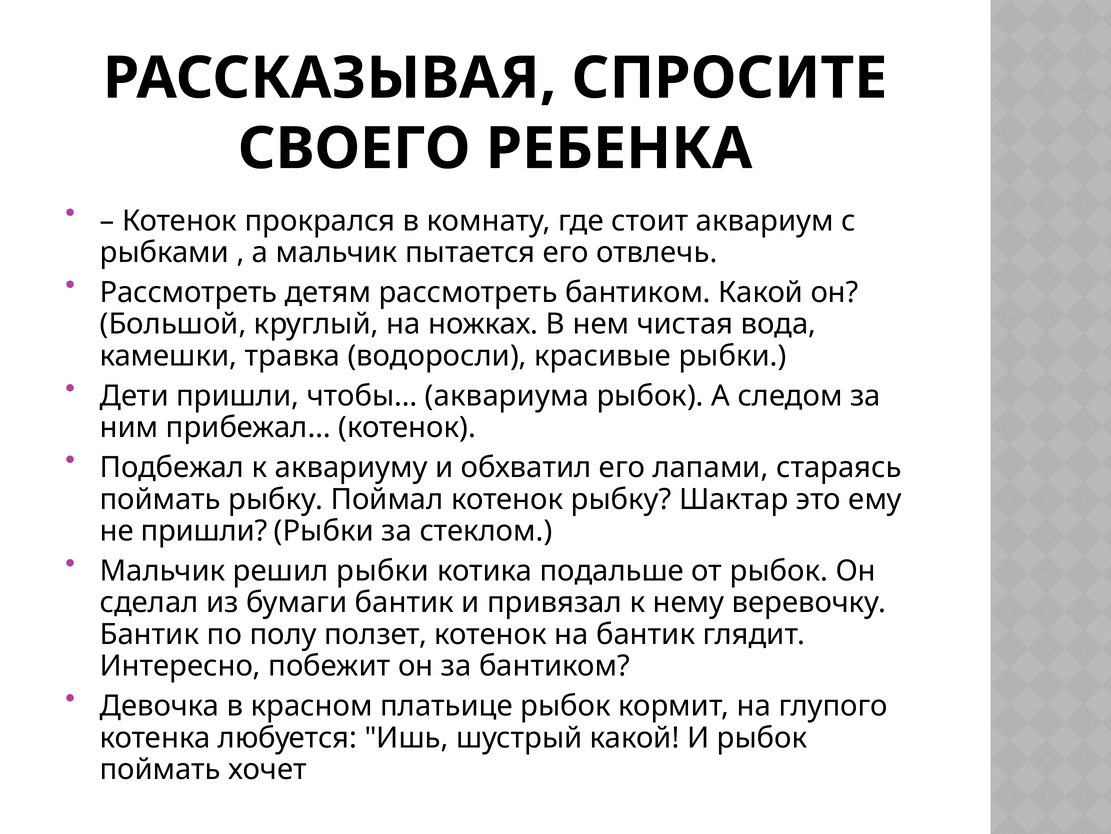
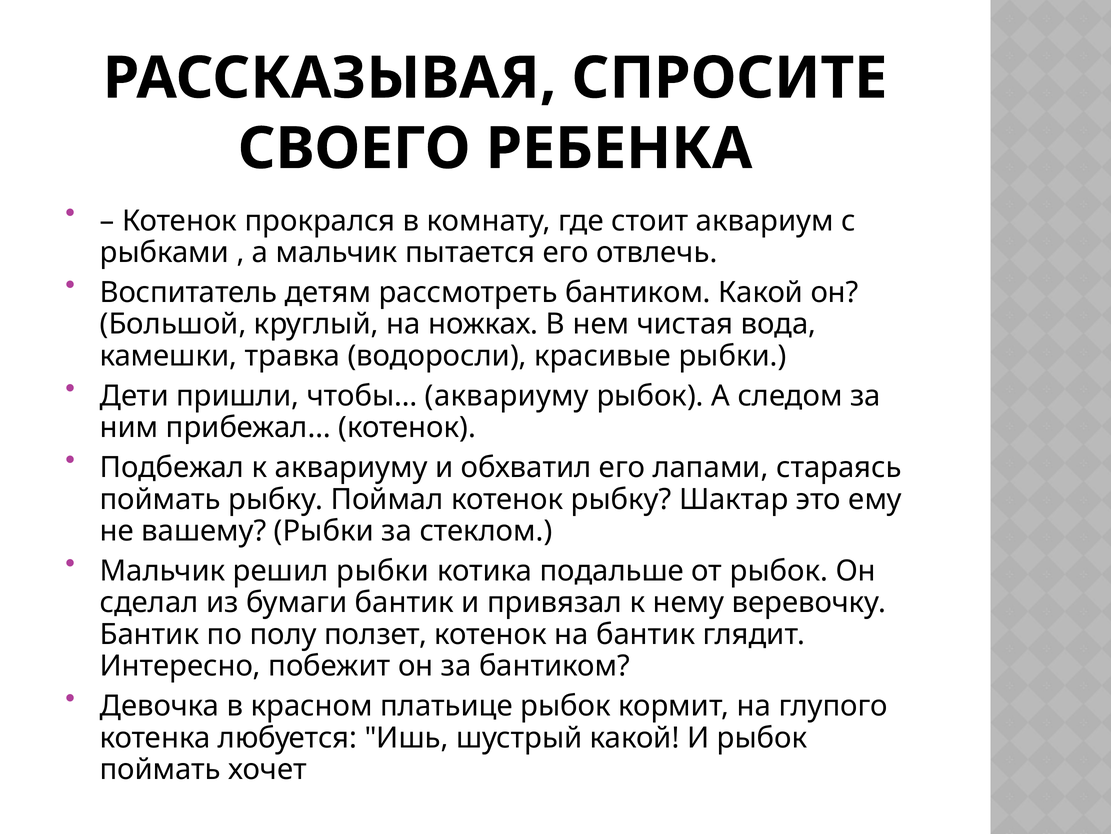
Рассмотреть: Рассмотреть -> Воспитатель (189, 292)
чтобы… аквариума: аквариума -> аквариуму (507, 396)
не пришли: пришли -> вашему (204, 531)
